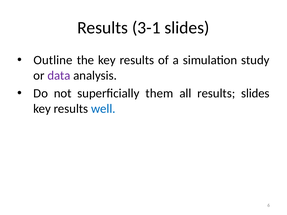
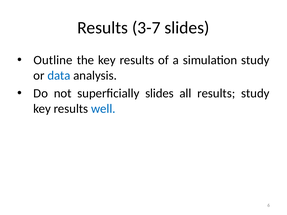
3-1: 3-1 -> 3-7 (146, 28)
data colour: purple -> blue (59, 76)
superficially them: them -> slides (159, 93)
results slides: slides -> study (255, 93)
